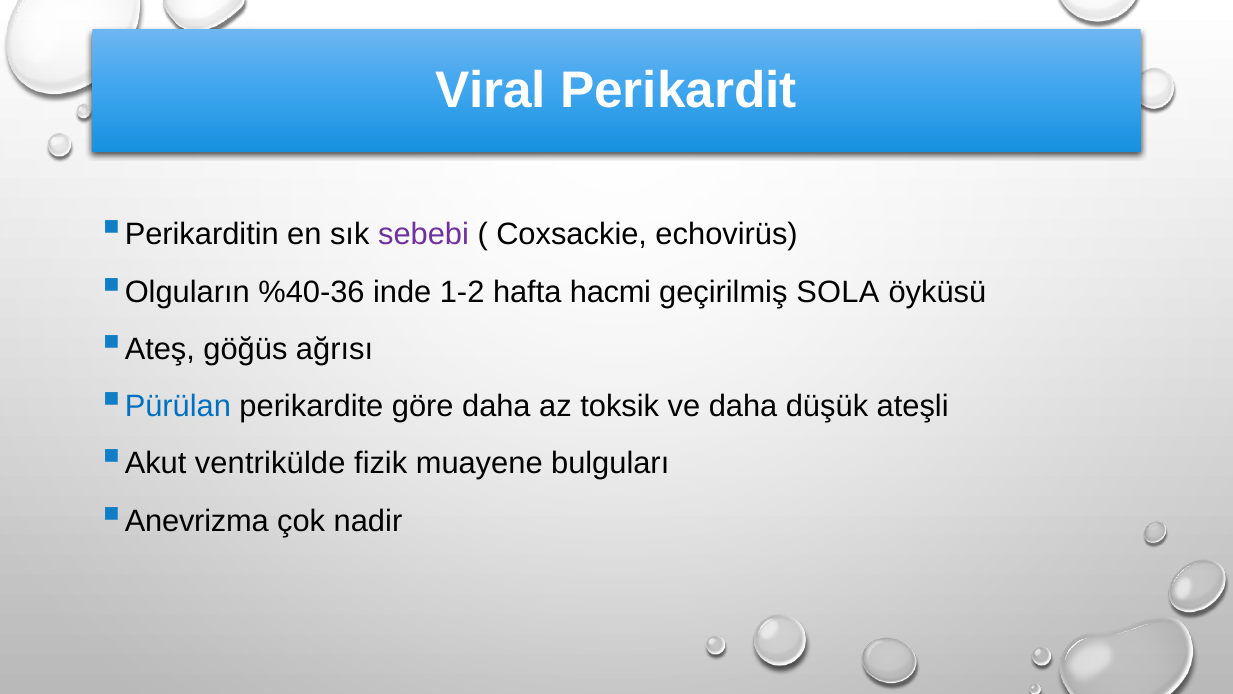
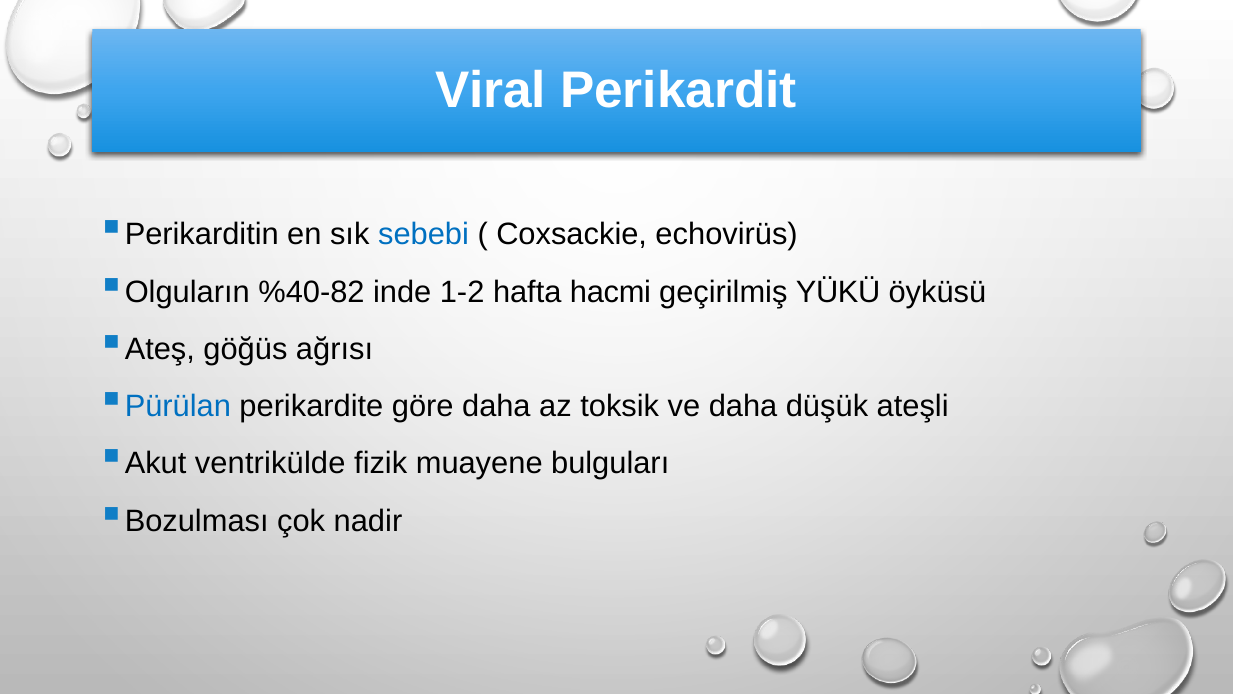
sebebi colour: purple -> blue (424, 235)
%40-36: %40-36 -> %40-82 (311, 292)
SOLA: SOLA -> YÜKÜ (838, 292)
Anevrizma: Anevrizma -> Bozulması (197, 521)
